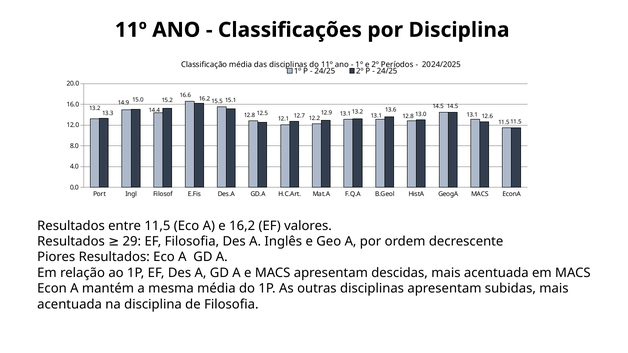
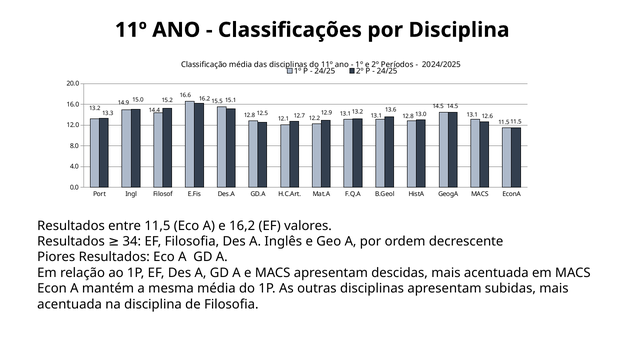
29: 29 -> 34 (132, 242)
